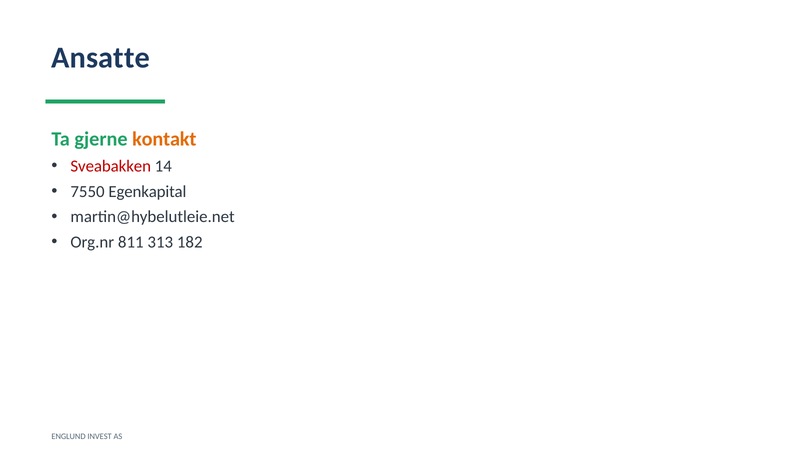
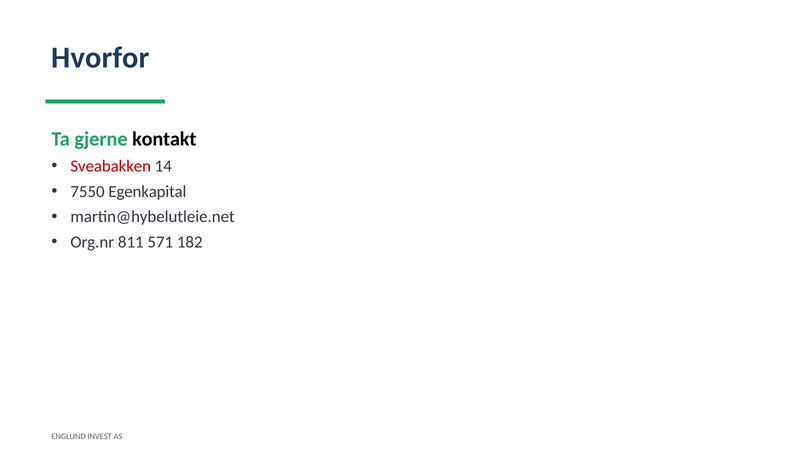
Ansatte: Ansatte -> Hvorfor (101, 58)
kontakt colour: orange -> black (164, 139)
313: 313 -> 571 (160, 242)
